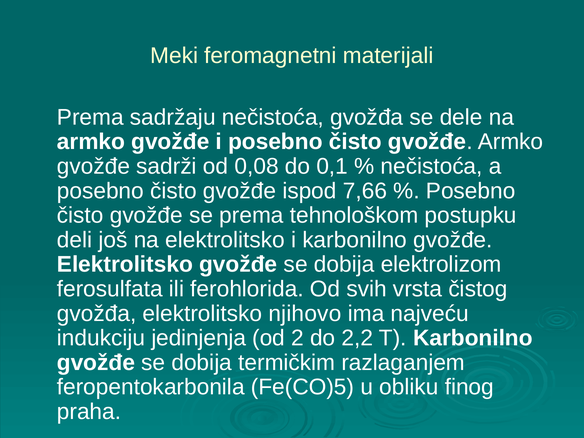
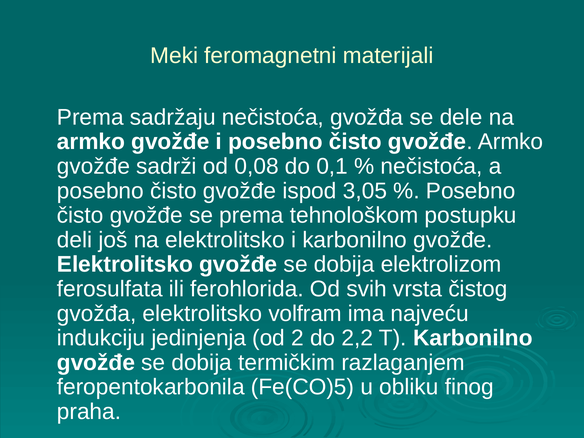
7,66: 7,66 -> 3,05 (365, 191)
njihovo: njihovo -> volfram (305, 314)
